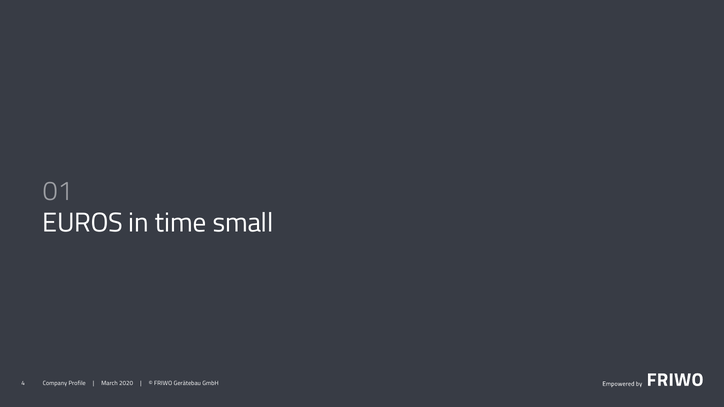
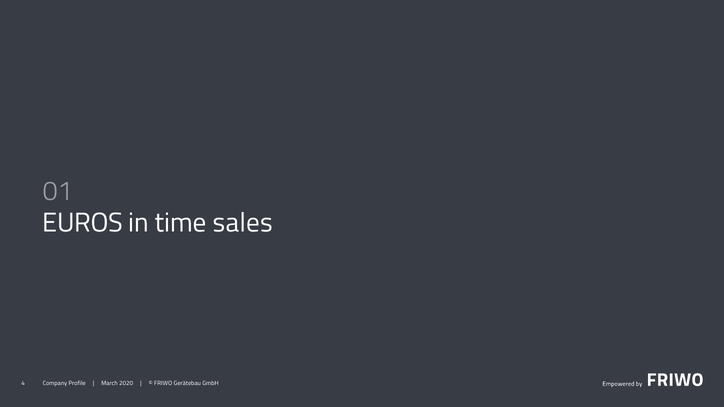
small: small -> sales (243, 223)
